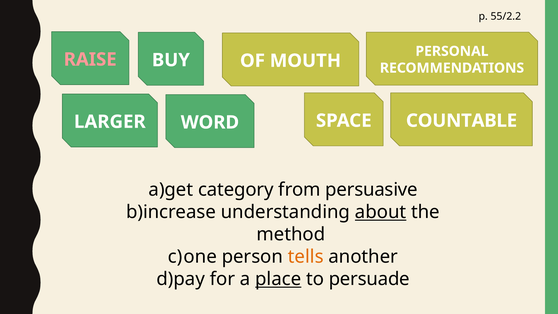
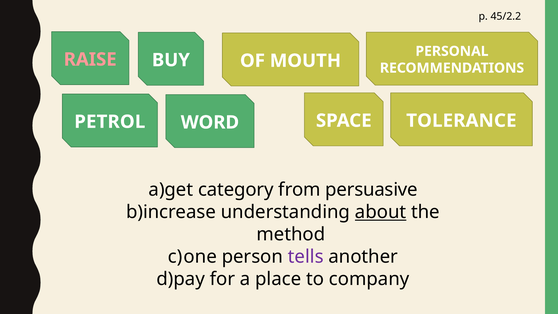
55/2.2: 55/2.2 -> 45/2.2 (506, 16)
COUNTABLE: COUNTABLE -> TOLERANCE (461, 121)
LARGER: LARGER -> PETROL (110, 122)
tells colour: orange -> purple (306, 257)
place underline: present -> none (278, 279)
persuade: persuade -> company (369, 279)
